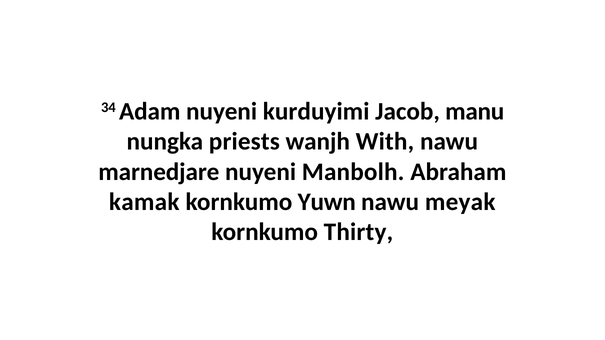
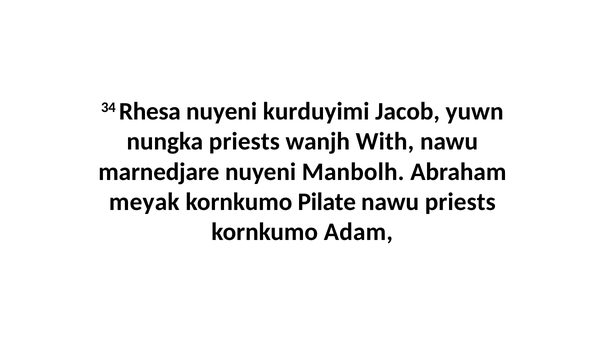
Adam: Adam -> Rhesa (150, 111)
manu: manu -> yuwn (475, 111)
kamak: kamak -> meyak (144, 202)
Yuwn: Yuwn -> Pilate (327, 202)
nawu meyak: meyak -> priests (460, 202)
Thirty: Thirty -> Adam (358, 232)
